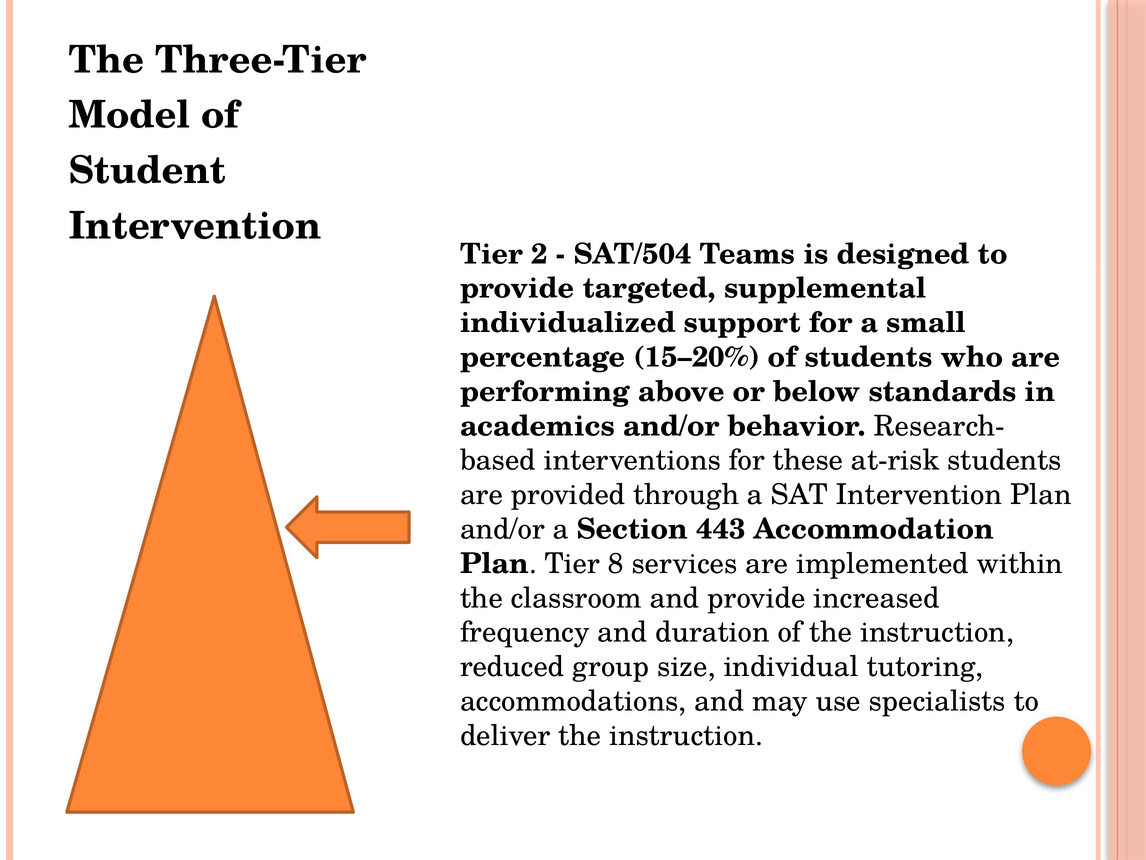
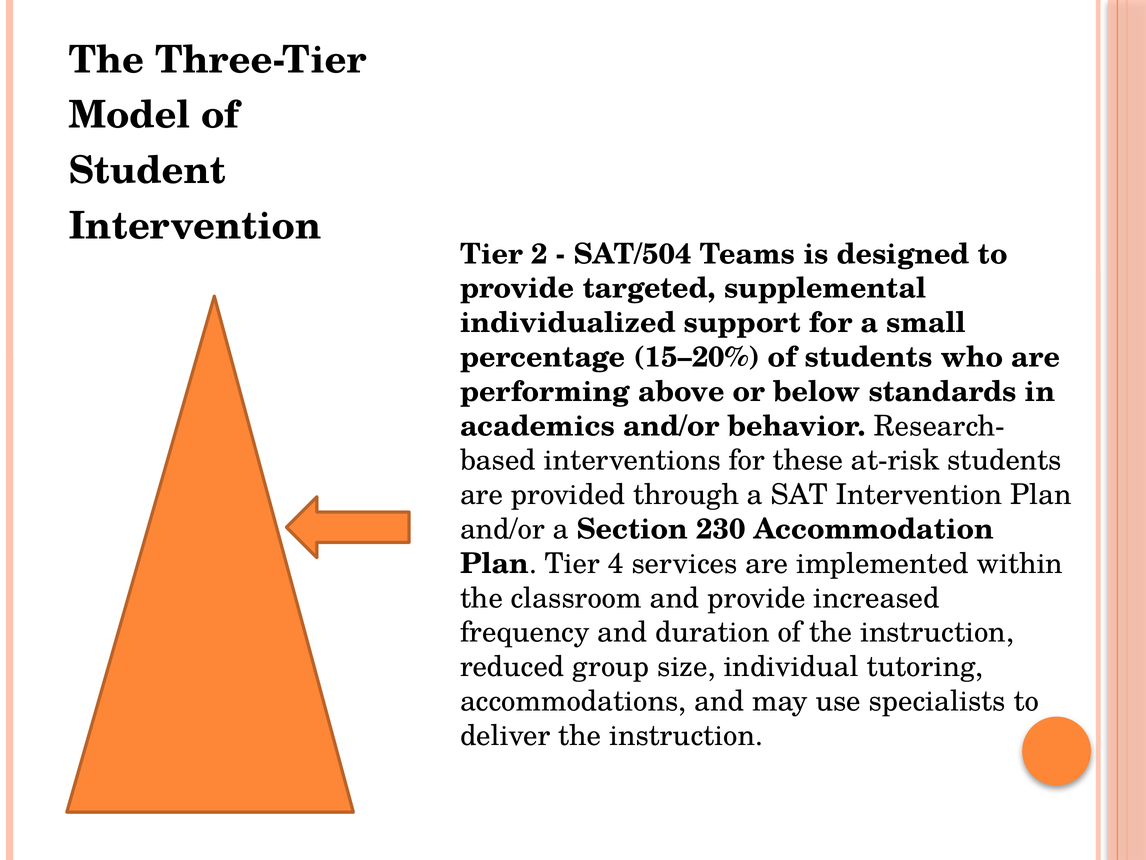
443: 443 -> 230 (721, 529)
8: 8 -> 4 (616, 563)
